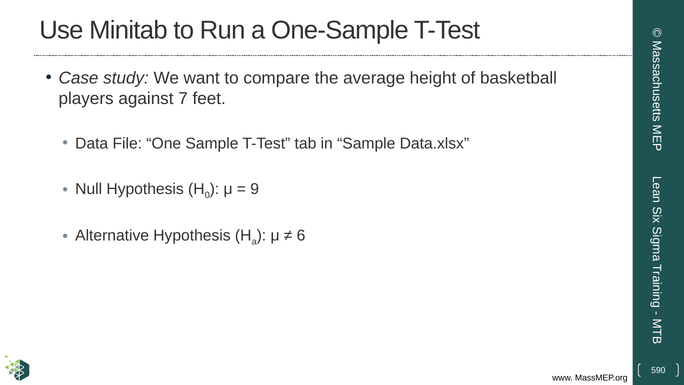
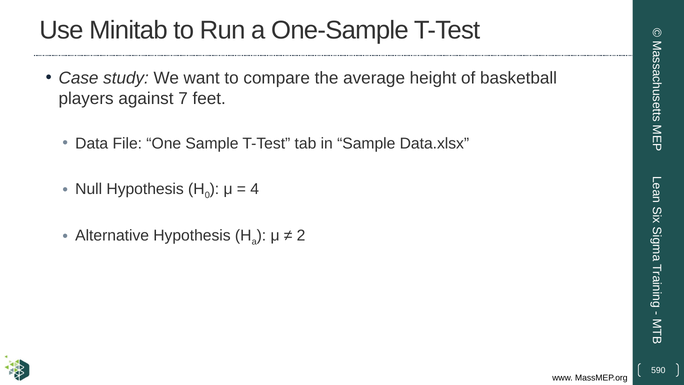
9: 9 -> 4 (255, 189)
6: 6 -> 2 (301, 236)
